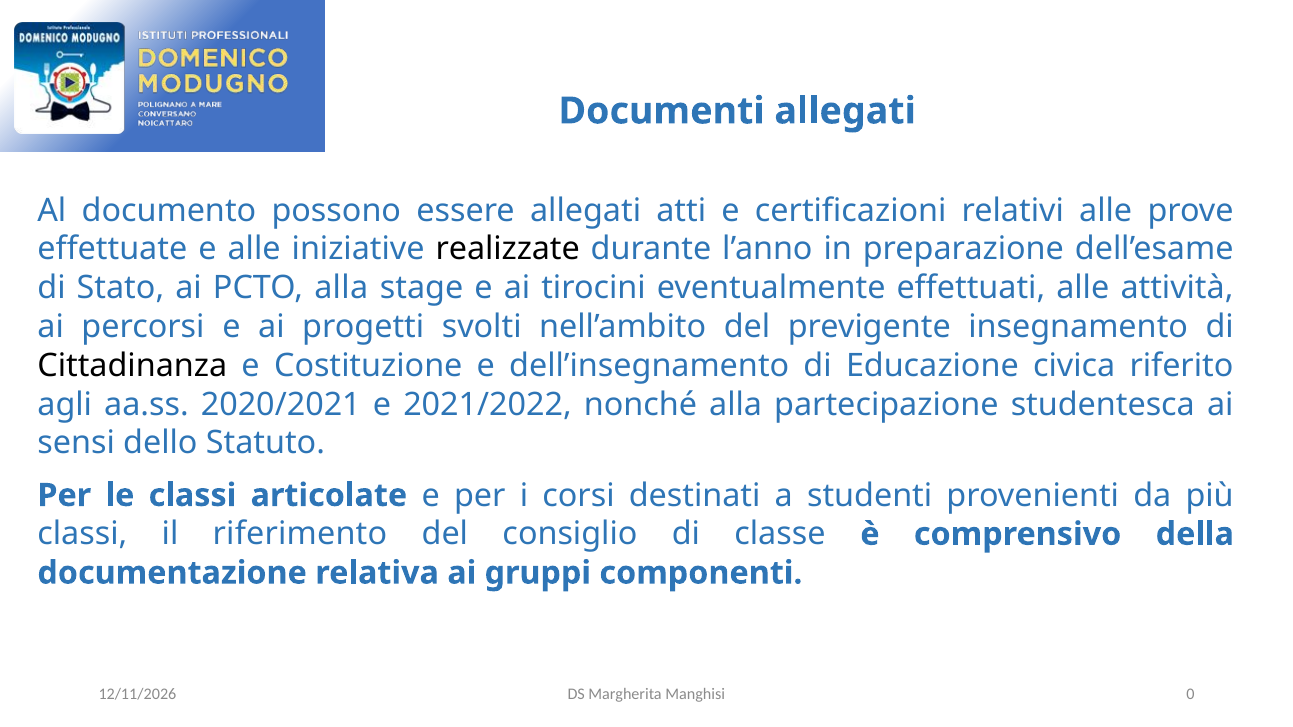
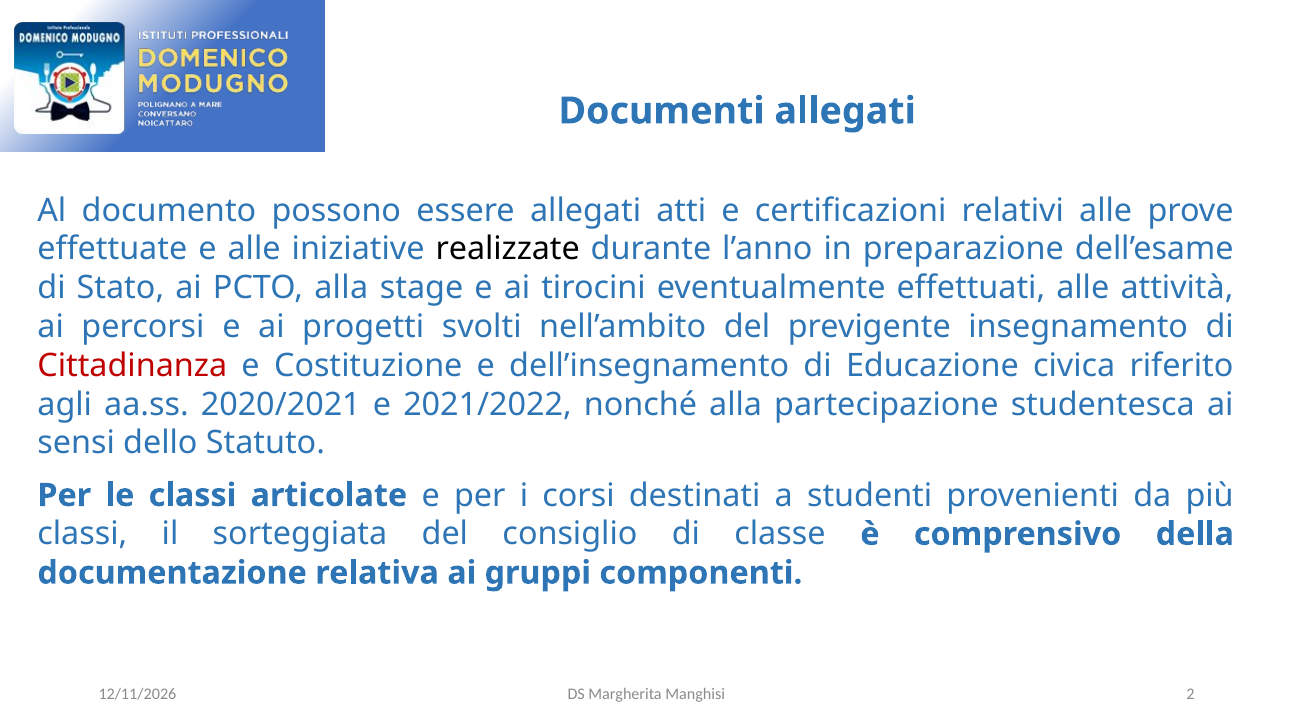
Cittadinanza colour: black -> red (132, 366)
riferimento: riferimento -> sorteggiata (300, 534)
0: 0 -> 2 (1190, 694)
